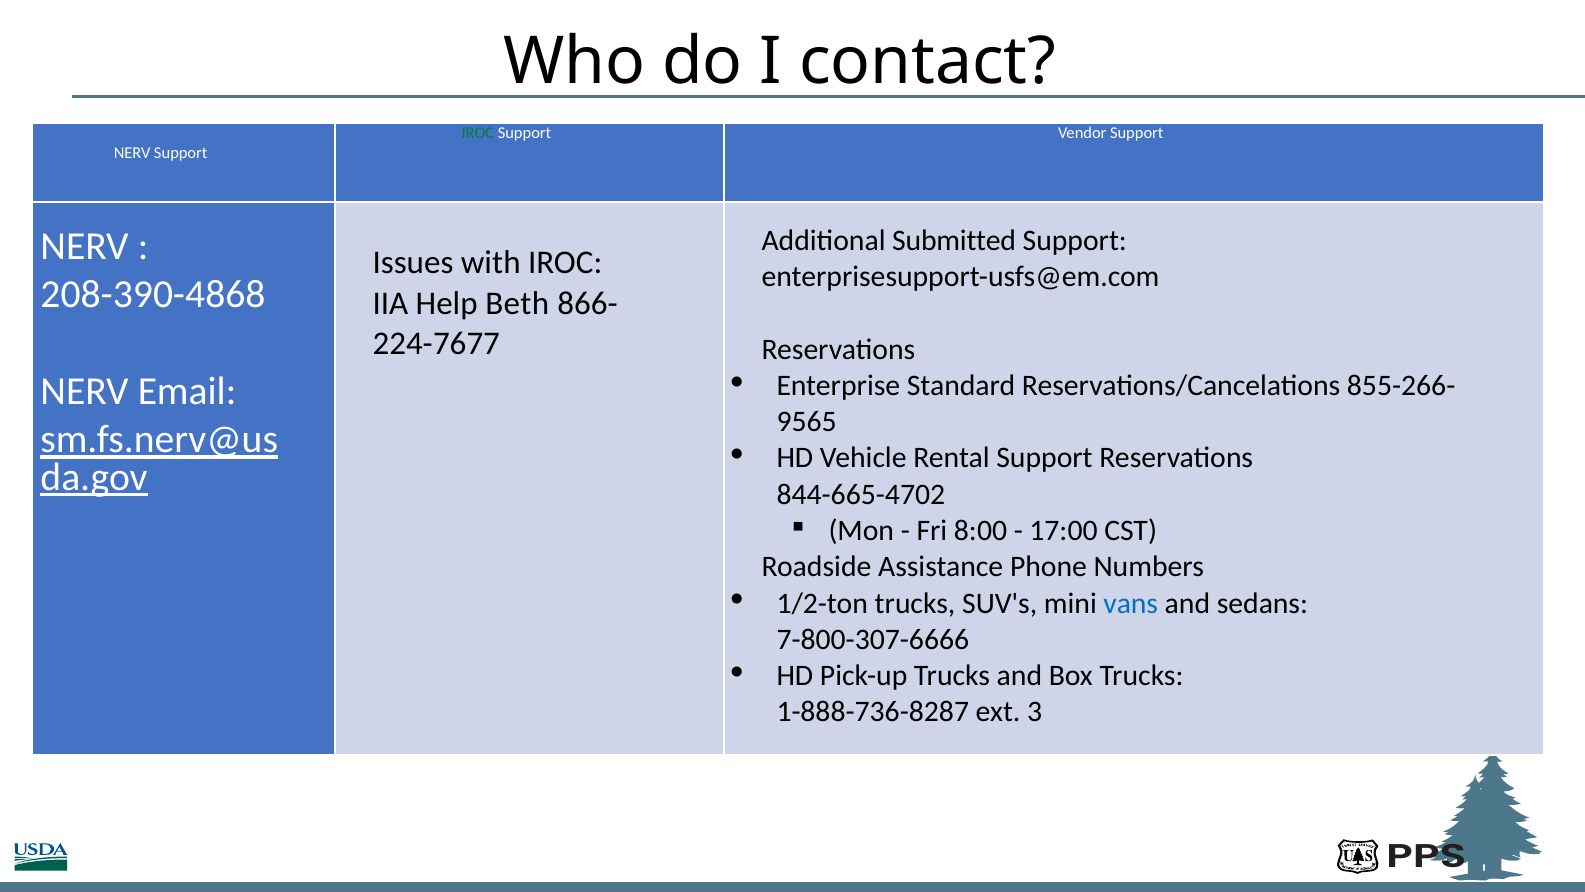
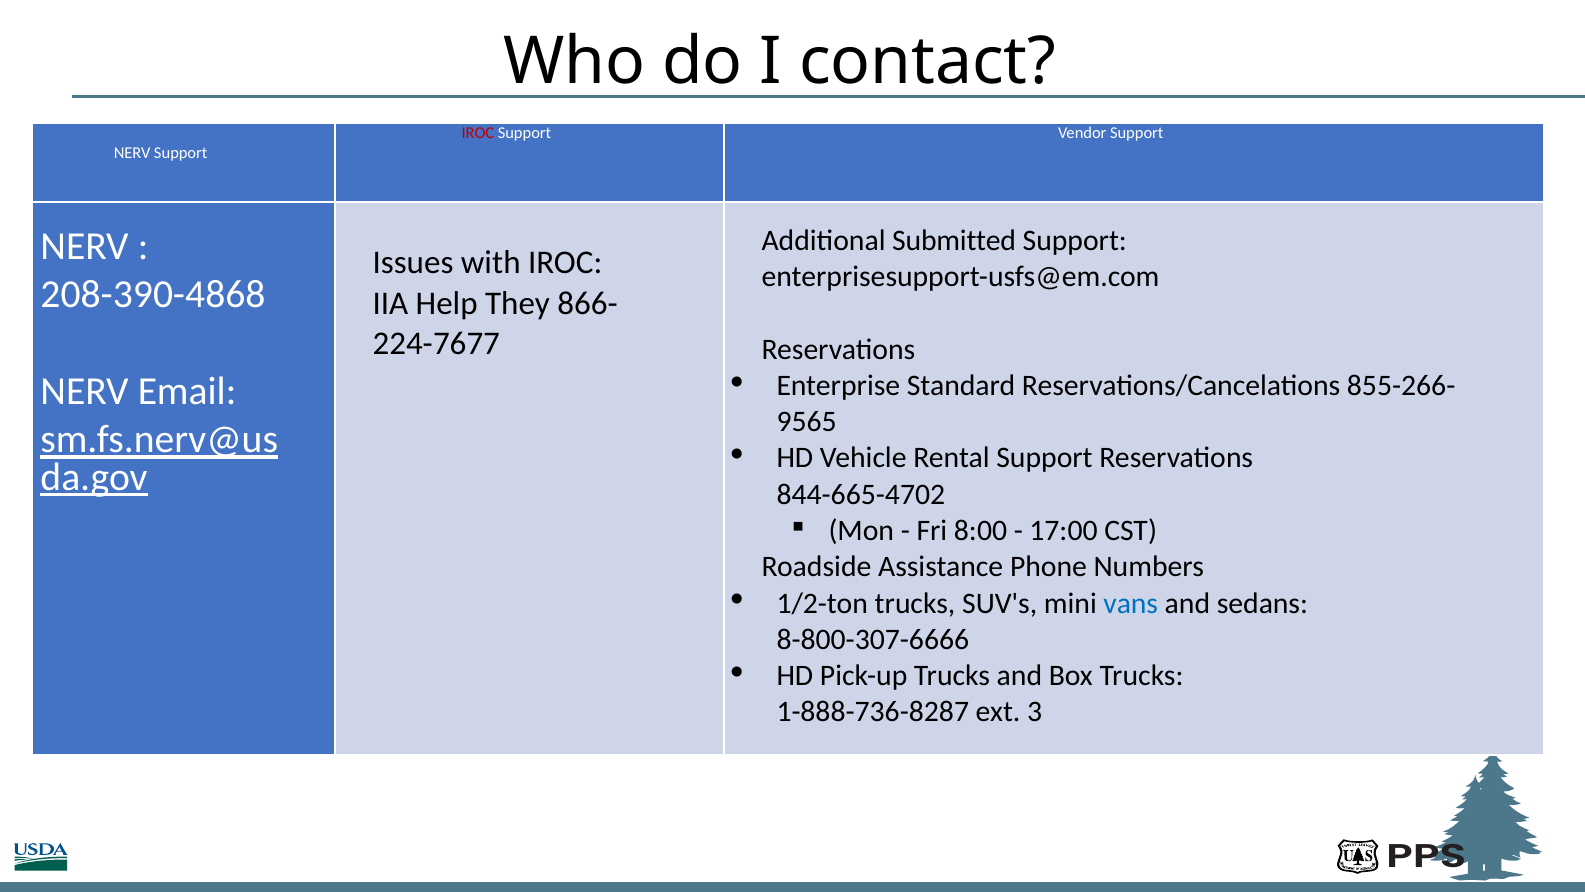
IROC colour: green -> red (478, 133)
Beth: Beth -> They (518, 303)
7-800-307-6666: 7-800-307-6666 -> 8-800-307-6666 (873, 639)
